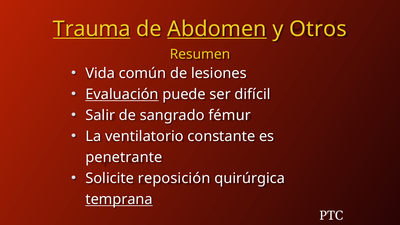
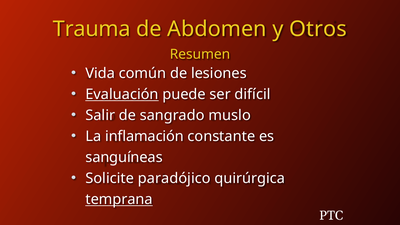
Trauma underline: present -> none (92, 29)
Abdomen underline: present -> none (217, 29)
fémur: fémur -> muslo (230, 115)
ventilatorio: ventilatorio -> inflamación (144, 136)
penetrante: penetrante -> sanguíneas (124, 157)
reposición: reposición -> paradójico (174, 178)
